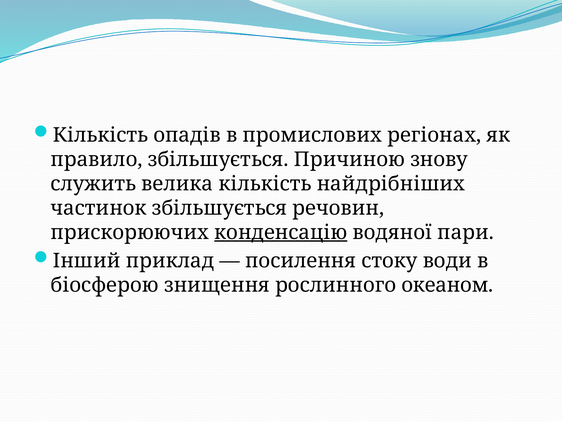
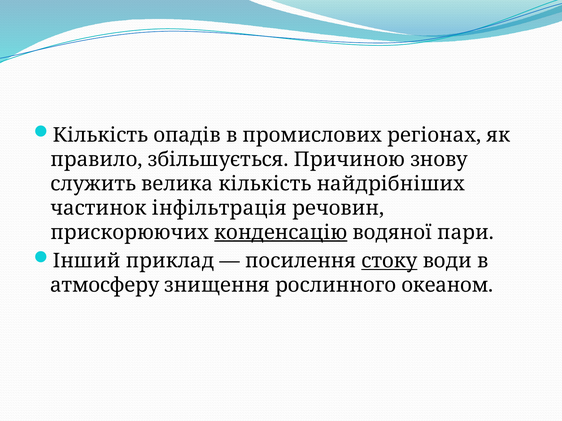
частинок збільшується: збільшується -> інфільтрація (219, 208)
стоку underline: none -> present (389, 261)
біосферою: біосферою -> атмосферу (105, 285)
